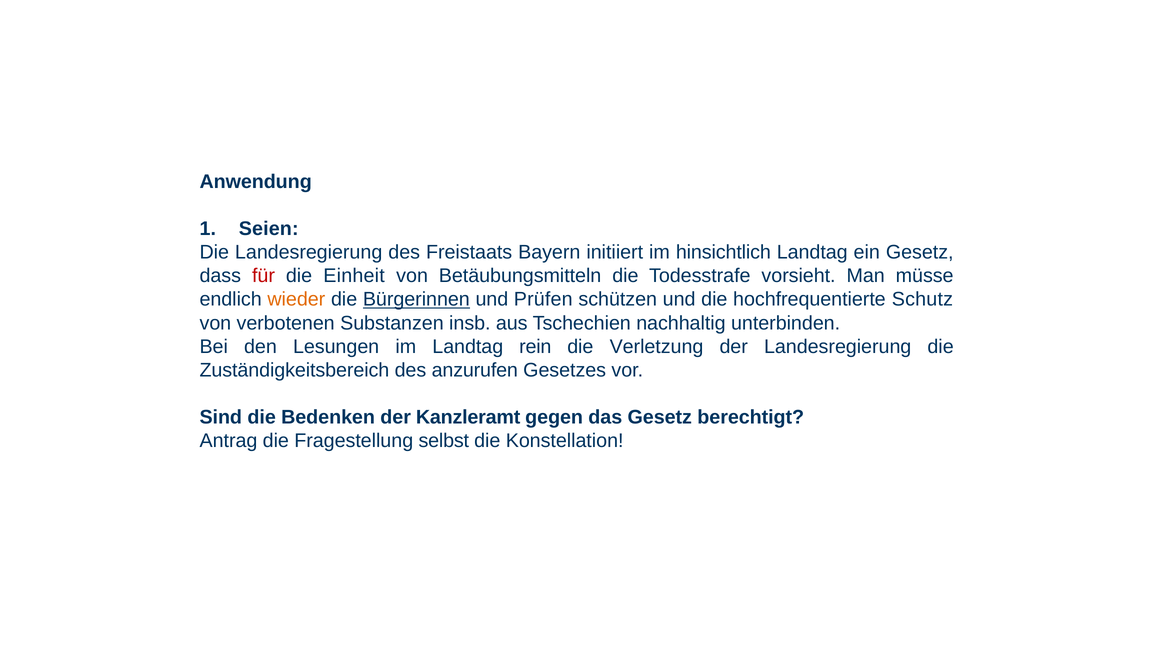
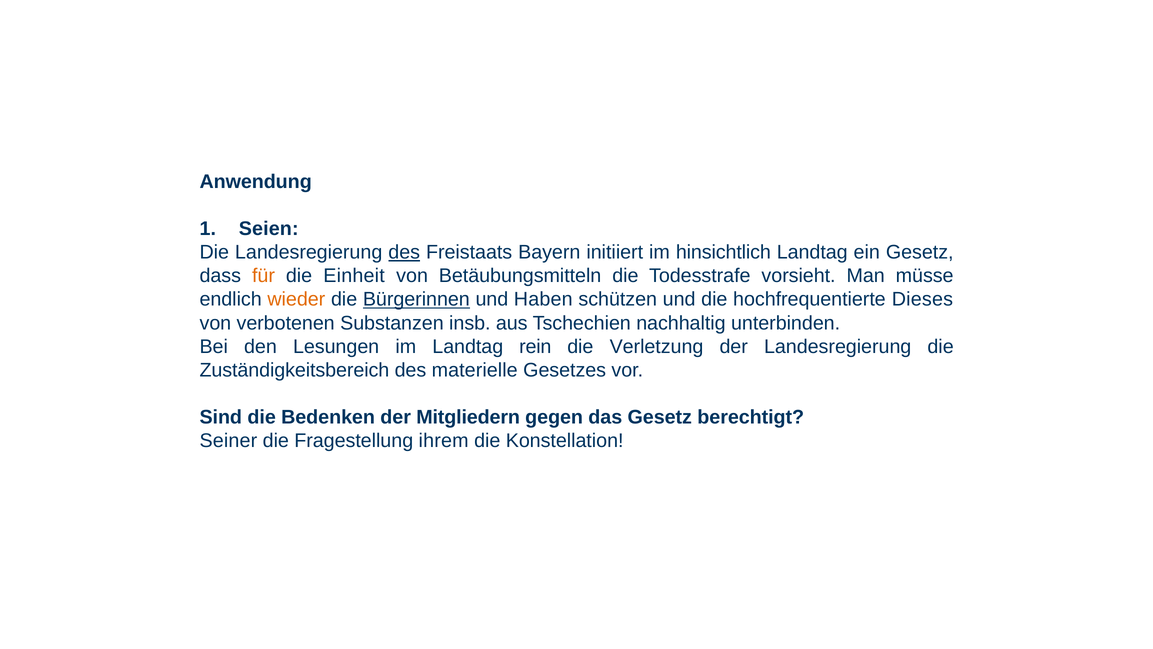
des underline: none -> present (404, 252)
für colour: red -> orange (264, 276)
Prüfen: Prüfen -> Haben (543, 299)
Schutz: Schutz -> Dieses (922, 299)
anzurufen: anzurufen -> materielle (475, 370)
Kanzleramt: Kanzleramt -> Mitgliedern (468, 417)
Antrag: Antrag -> Seiner (228, 441)
selbst: selbst -> ihrem (444, 441)
